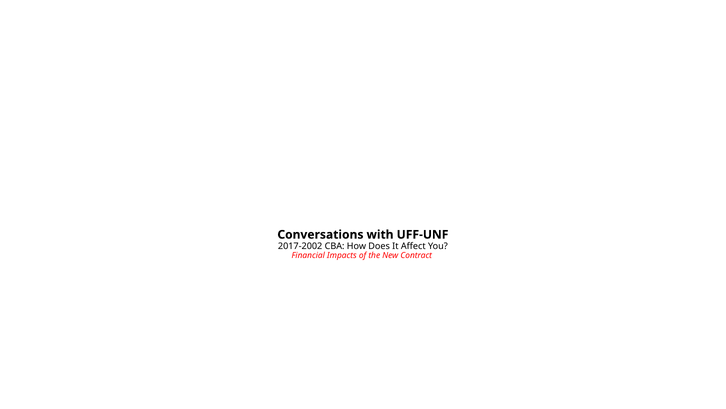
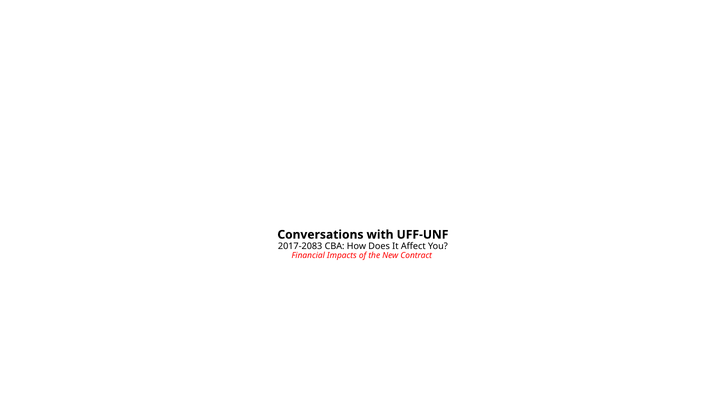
2017-2002: 2017-2002 -> 2017-2083 (300, 246)
